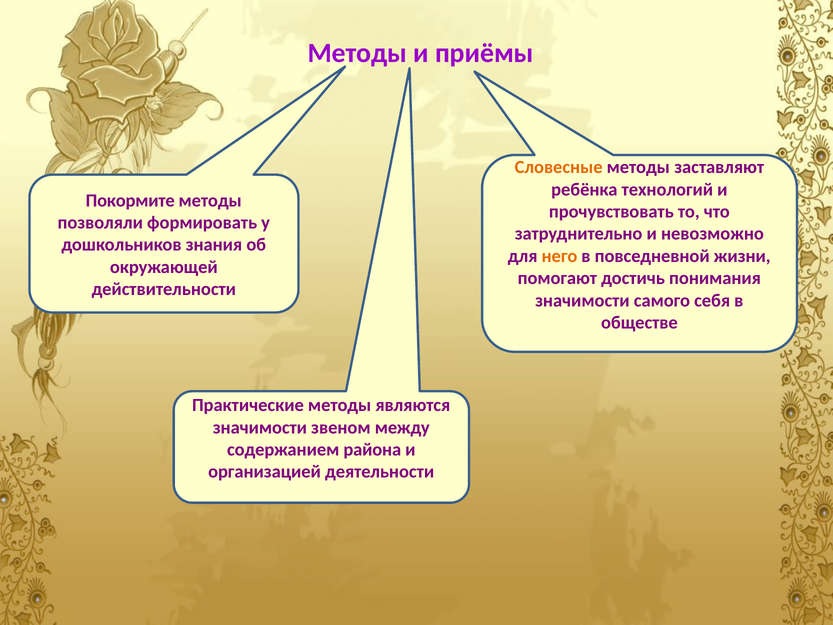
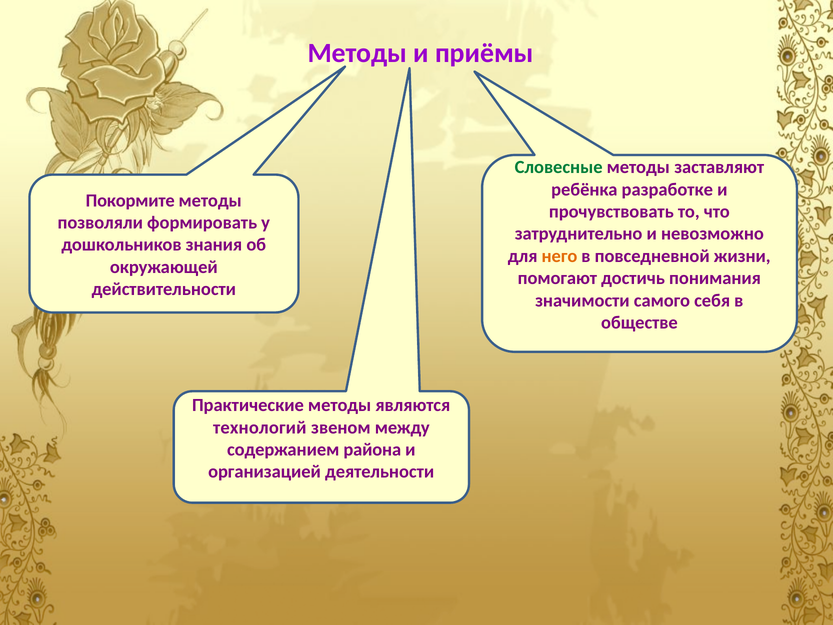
Словесные colour: orange -> green (559, 167)
технологий: технологий -> разработке (667, 189)
значимости: значимости -> технологий (260, 427)
